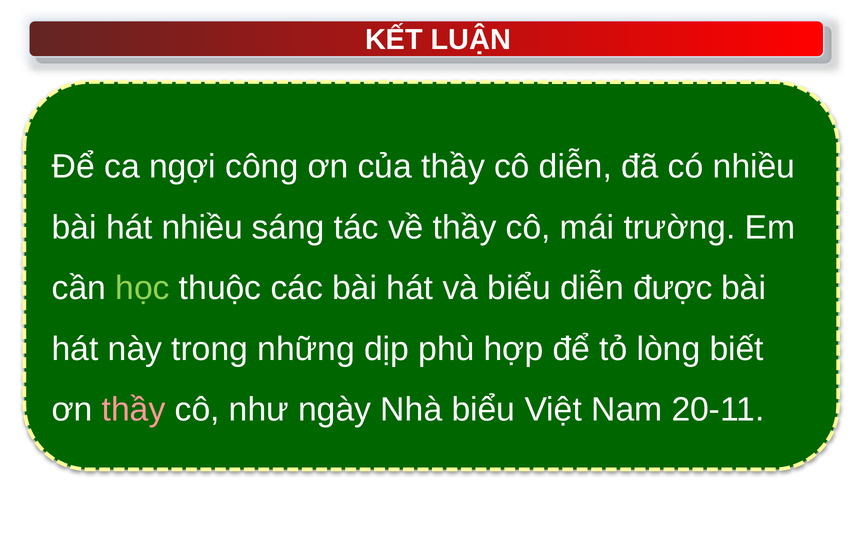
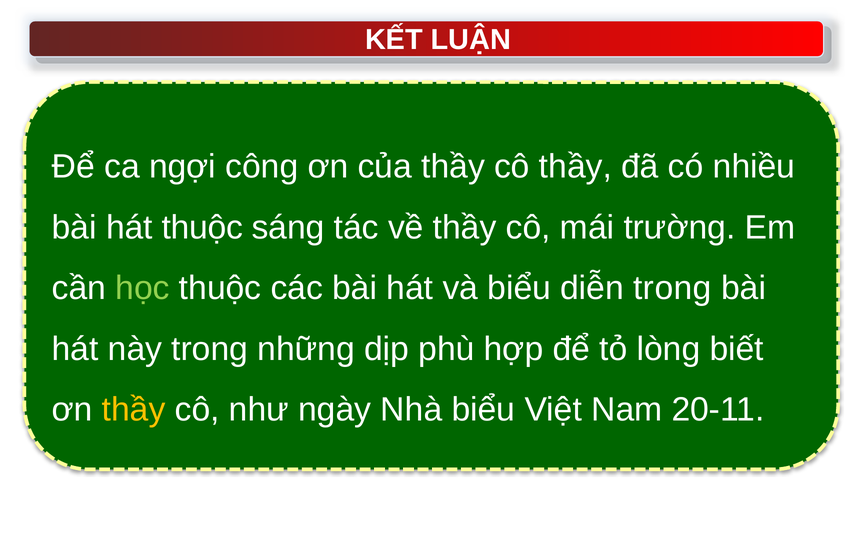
cô diễn: diễn -> thầy (575, 167)
hát nhiều: nhiều -> thuộc (202, 227)
diễn được: được -> trong (672, 288)
thầy colour: pink -> yellow (134, 410)
